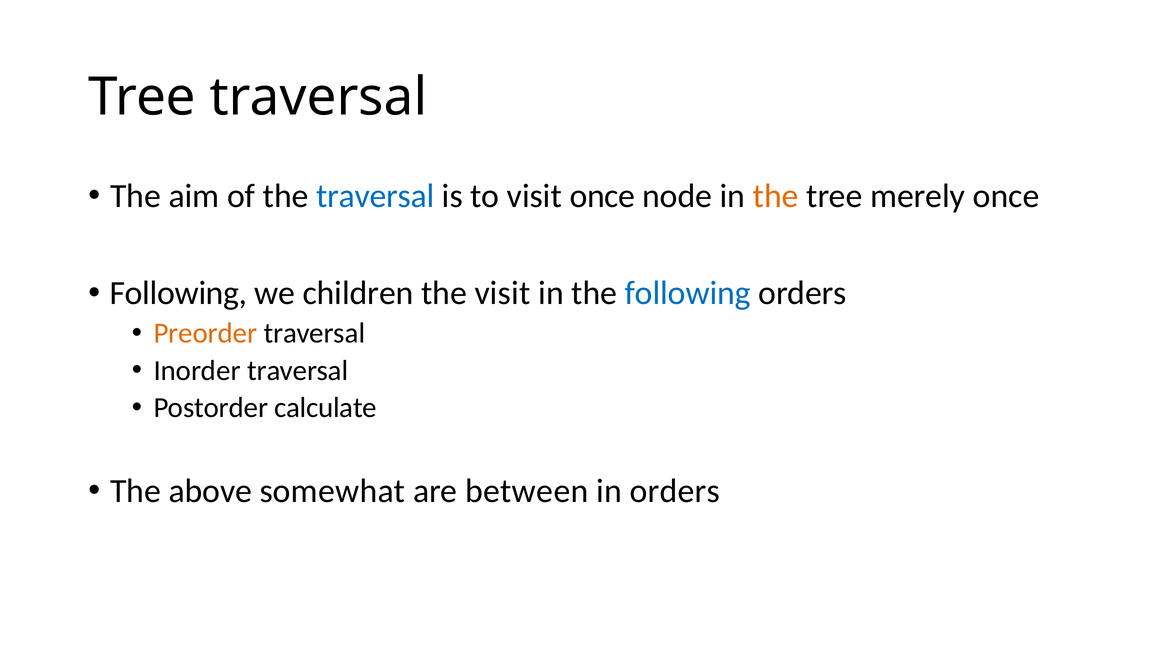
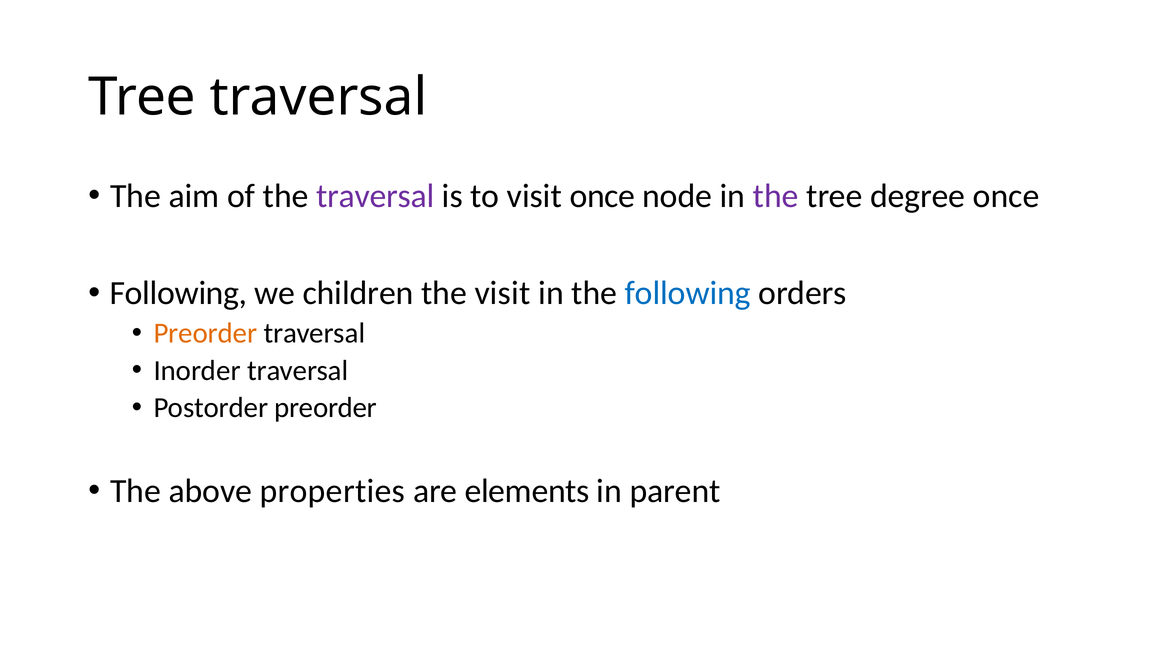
traversal colour: blue -> purple (375, 196)
the colour: orange -> purple (776, 196)
merely: merely -> degree (918, 196)
Postorder calculate: calculate -> preorder (326, 408)
somewhat: somewhat -> properties (332, 491)
between: between -> elements (527, 491)
in orders: orders -> parent (675, 491)
